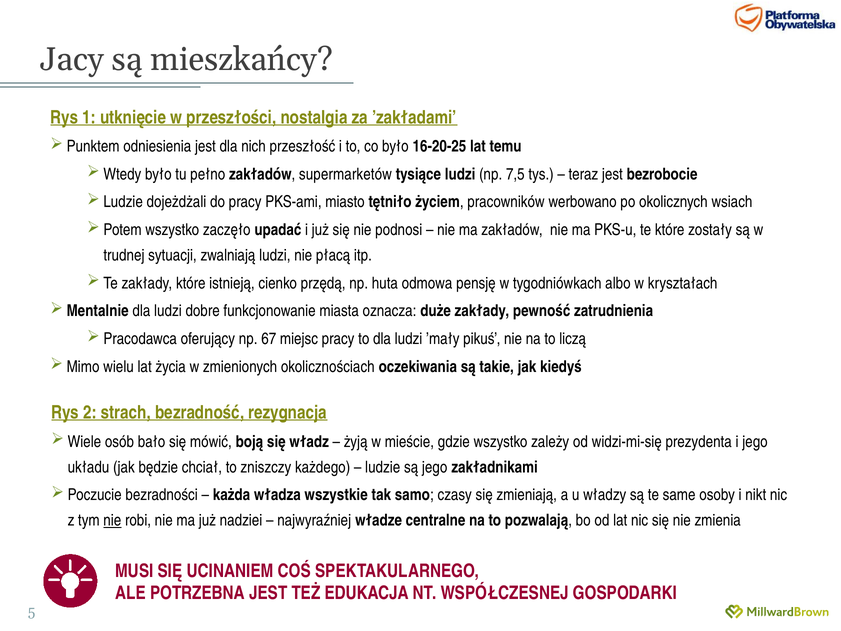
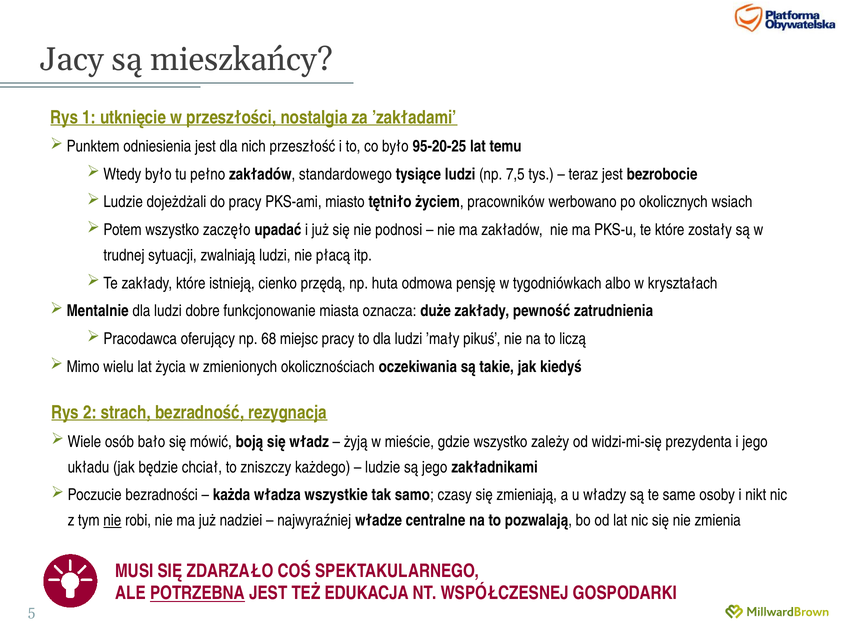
16-20-25: 16-20-25 -> 95-20-25 (439, 146)
supermarketów: supermarketów -> standardowego (345, 174)
67: 67 -> 68 (269, 339)
UCINANIEM: UCINANIEM -> ZDARZAŁO (230, 571)
POTRZEBNA underline: none -> present (198, 593)
